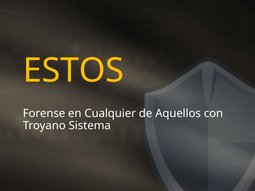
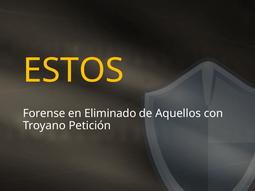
Cualquier: Cualquier -> Eliminado (110, 114)
Sistema: Sistema -> Petición (90, 126)
